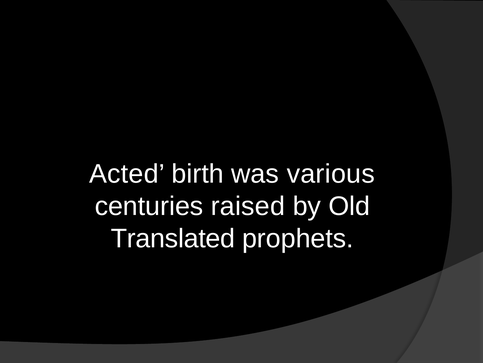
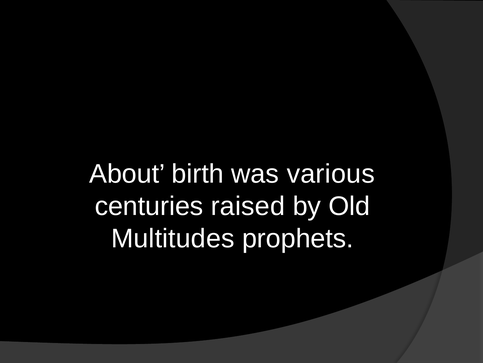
Acted: Acted -> About (127, 174)
Translated: Translated -> Multitudes (173, 238)
